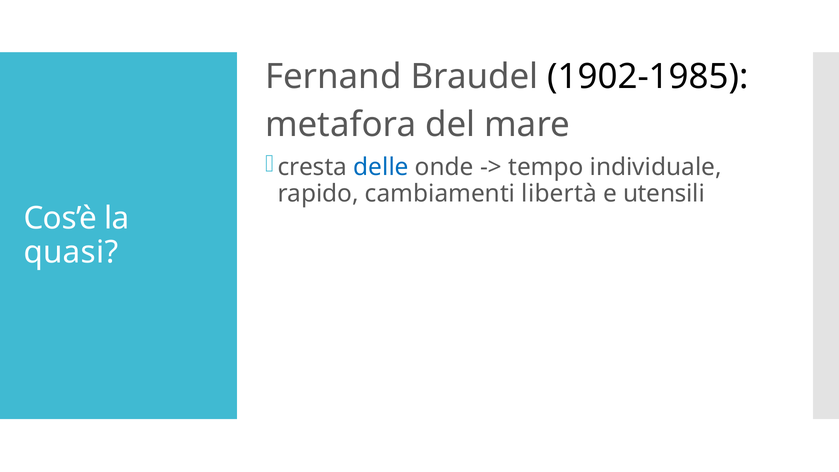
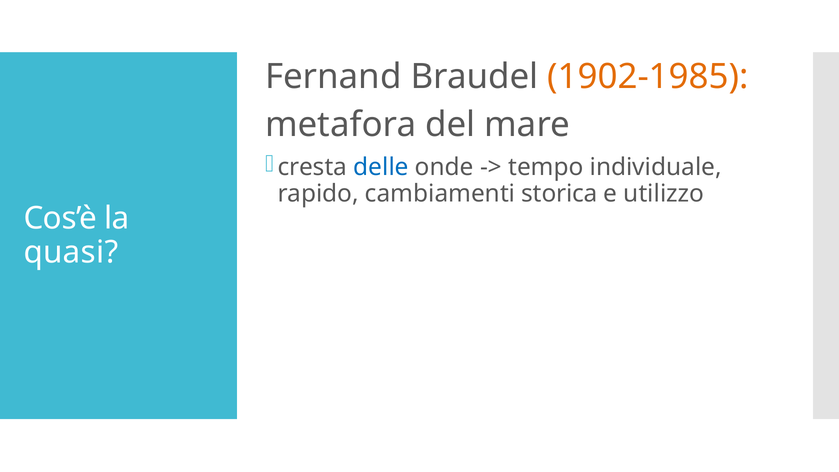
1902-1985 colour: black -> orange (648, 76)
libertà: libertà -> storica (559, 194)
utensili: utensili -> utilizzo (664, 194)
